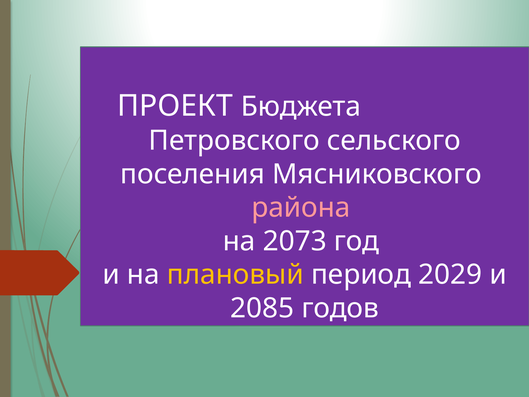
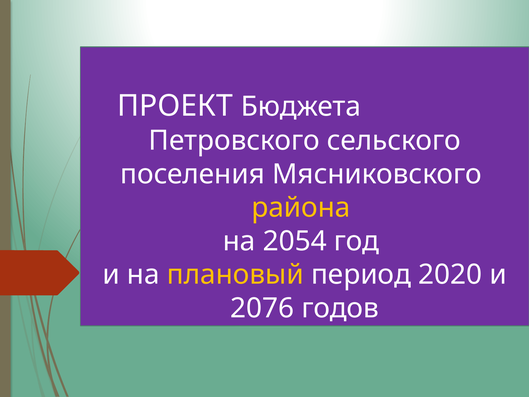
района colour: pink -> yellow (301, 208)
2073: 2073 -> 2054 (295, 241)
2029: 2029 -> 2020 (450, 275)
2085: 2085 -> 2076 (262, 308)
